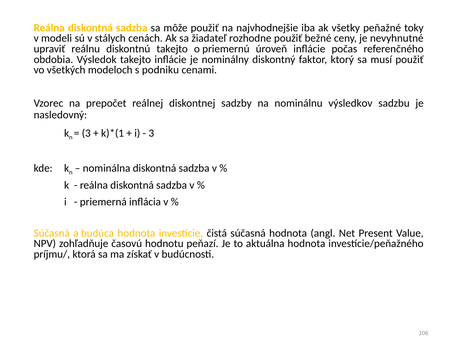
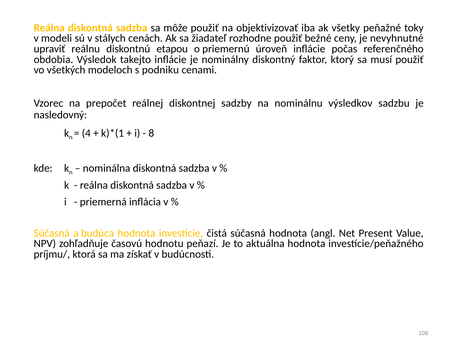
najvhodnejšie: najvhodnejšie -> objektivizovať (267, 28)
diskontnú takejto: takejto -> etapou (172, 49)
3: 3 -> 4 (86, 133)
3: 3 -> 8 (151, 133)
